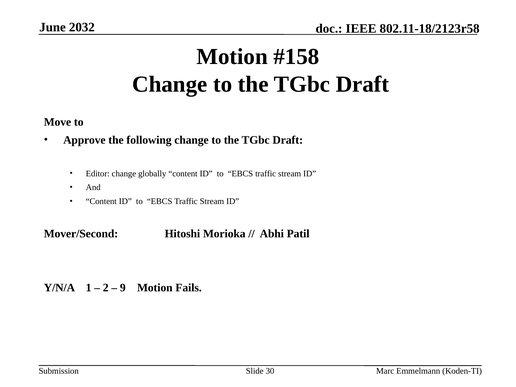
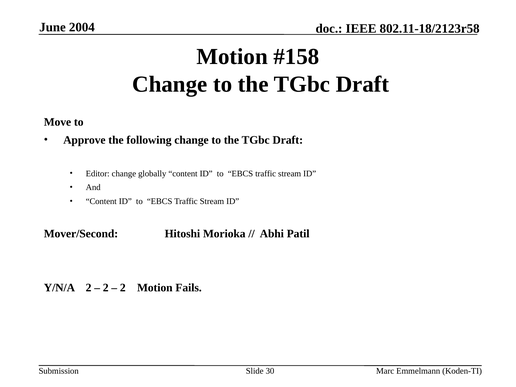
2032: 2032 -> 2004 (82, 27)
Y/N/A 1: 1 -> 2 (89, 288)
9: 9 -> 2 (123, 288)
